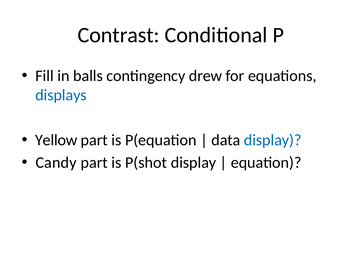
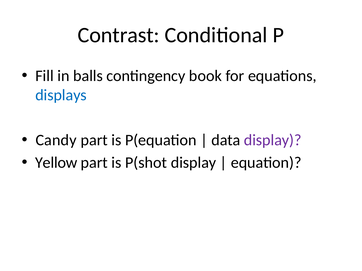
drew: drew -> book (205, 76)
Yellow: Yellow -> Candy (56, 140)
display colour: blue -> purple (273, 140)
Candy: Candy -> Yellow (56, 163)
